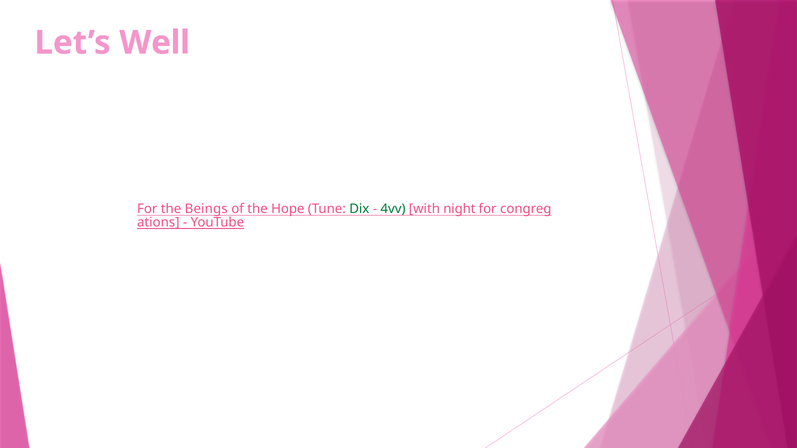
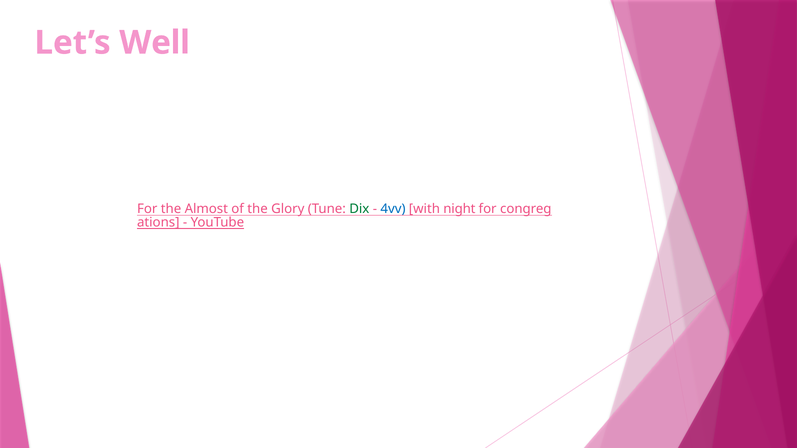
Beings: Beings -> Almost (206, 209)
Hope: Hope -> Glory (288, 209)
4vv colour: green -> blue (393, 209)
